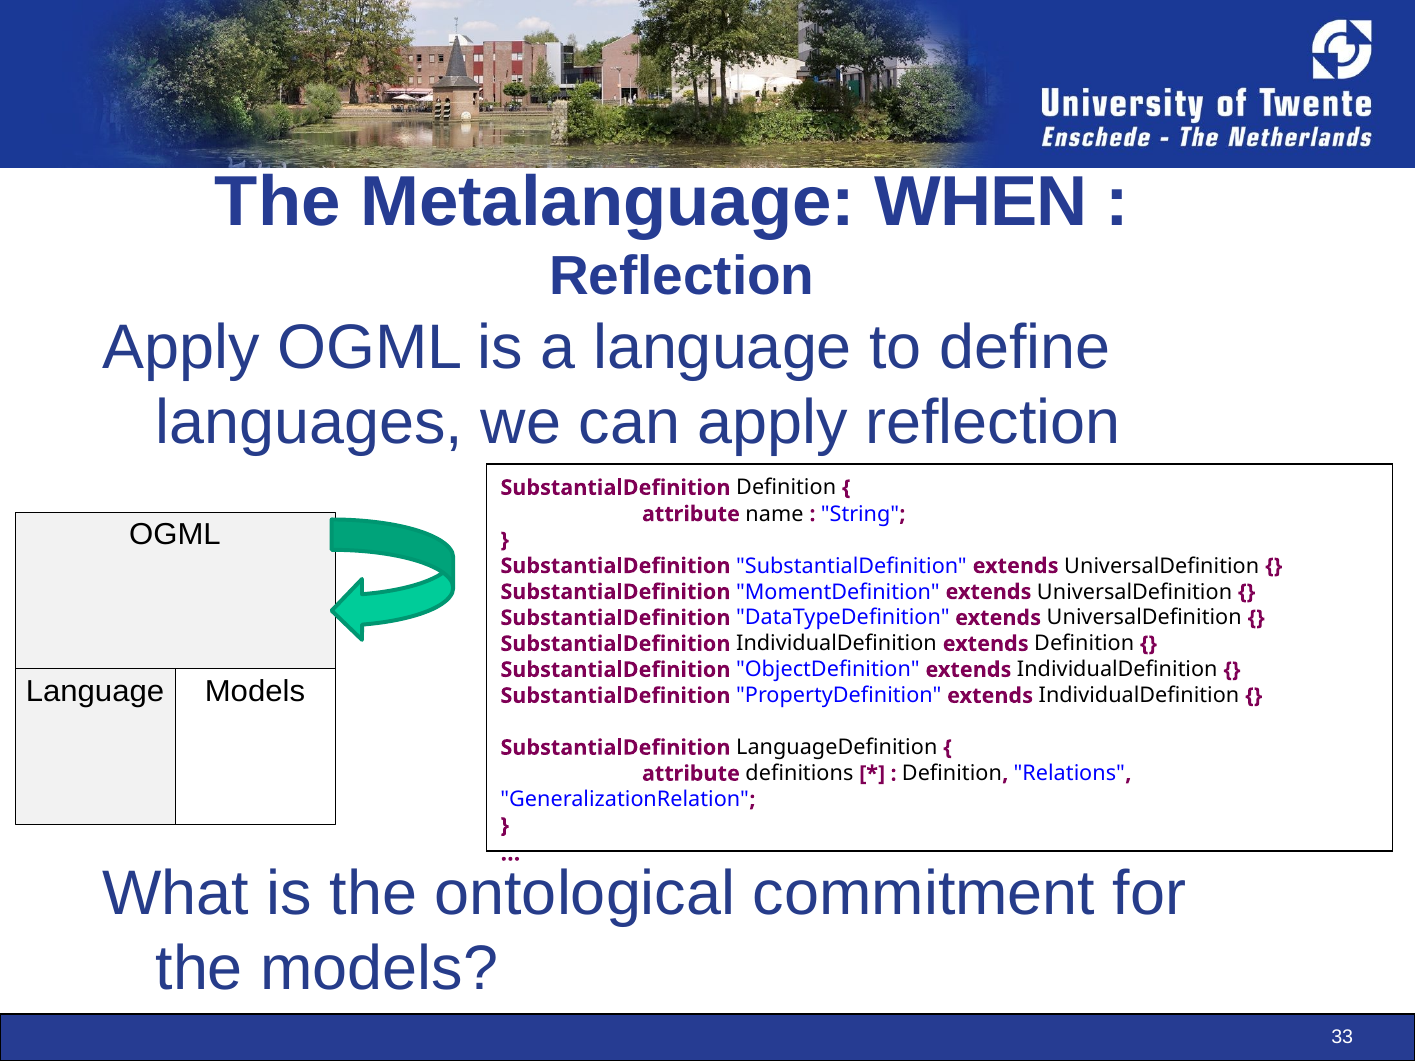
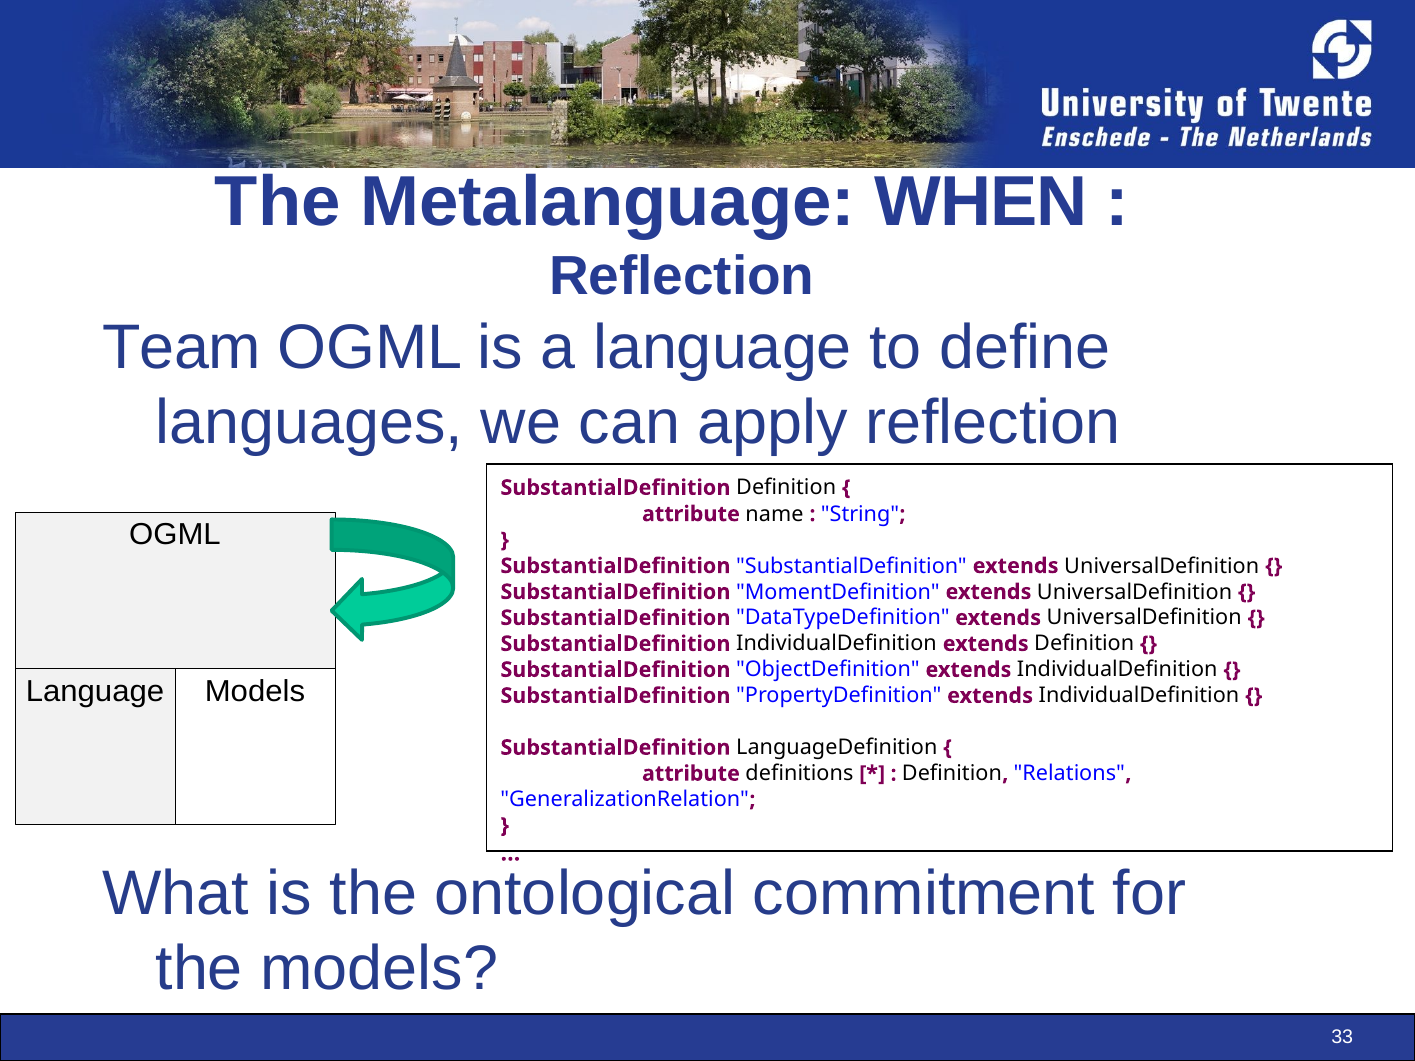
Apply: Apply -> Team (181, 348)
